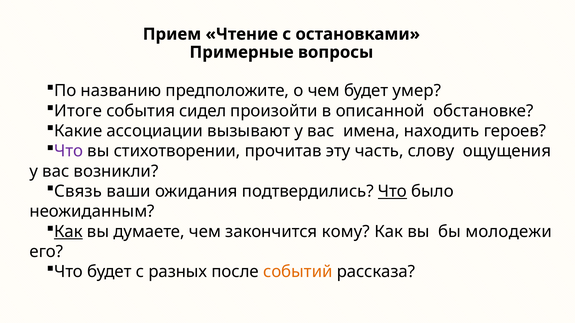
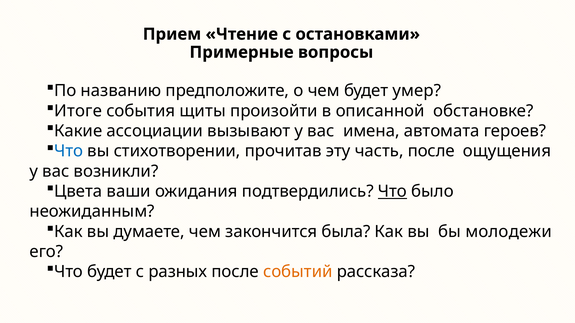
сидел: сидел -> щиты (203, 111)
находить: находить -> автомата (442, 131)
Что colour: purple -> blue (69, 151)
часть слову: слову -> после (431, 151)
Связь: Связь -> Цвета (78, 192)
Как underline: present -> none (68, 232)
кому: кому -> была (346, 232)
